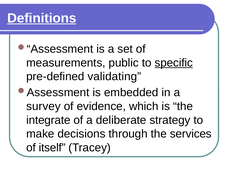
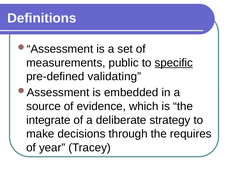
Definitions underline: present -> none (42, 18)
survey: survey -> source (44, 107)
services: services -> requires (191, 134)
itself: itself -> year (52, 148)
